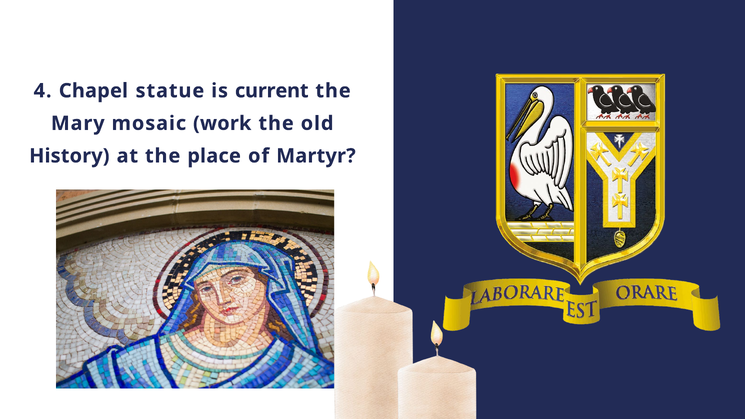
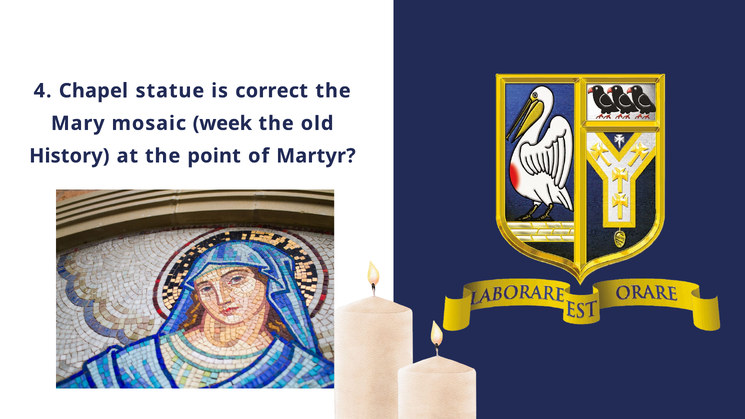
current: current -> correct (272, 91)
work: work -> week (222, 123)
place: place -> point (214, 156)
